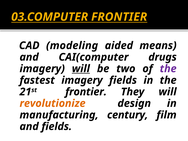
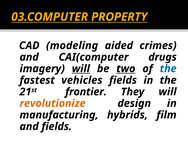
03.COMPUTER FRONTIER: FRONTIER -> PROPERTY (119, 17)
means: means -> crimes (158, 46)
two underline: none -> present (126, 69)
the colour: purple -> blue (168, 69)
fastest imagery: imagery -> vehicles (82, 80)
century: century -> hybrids (127, 115)
